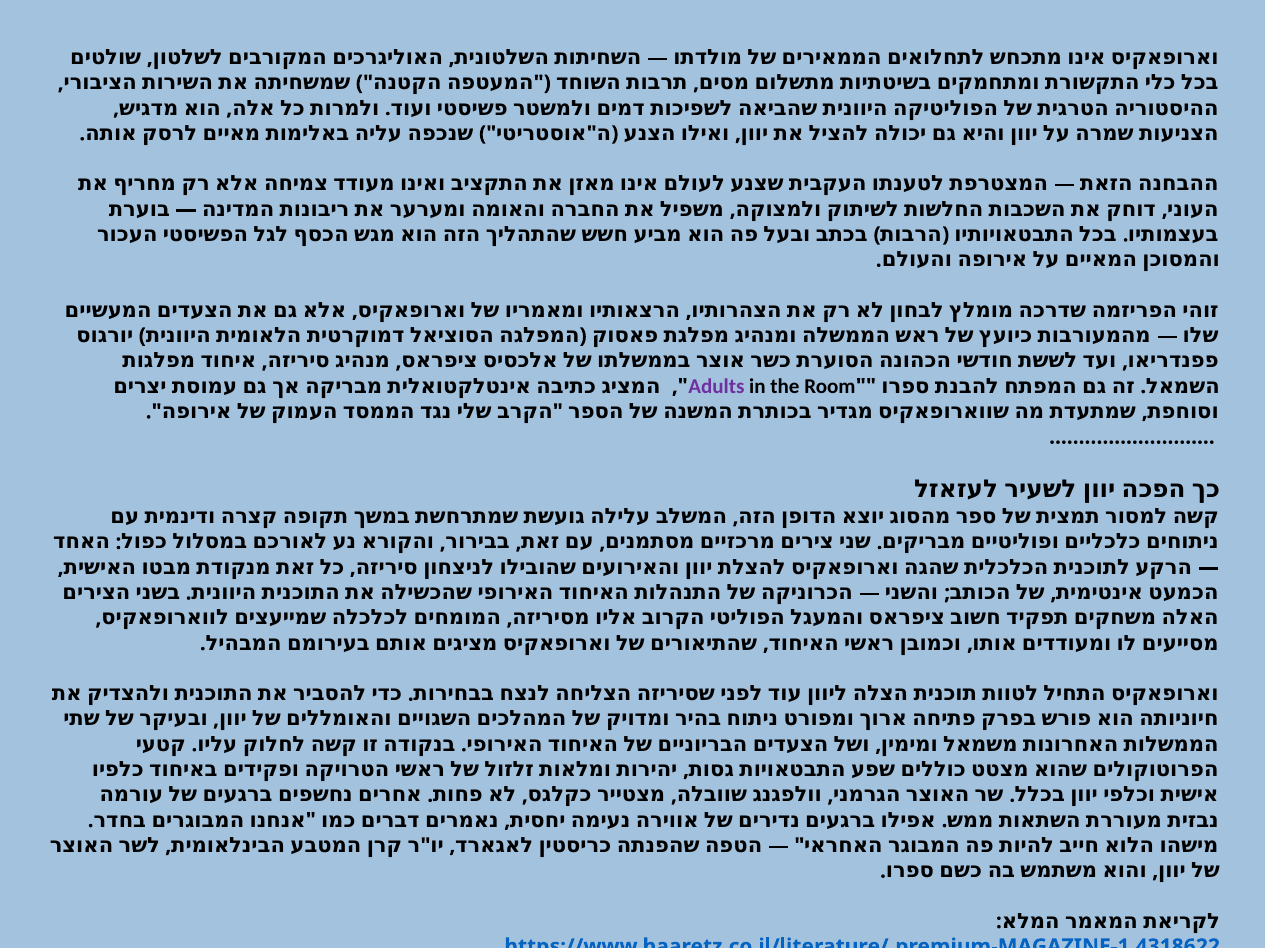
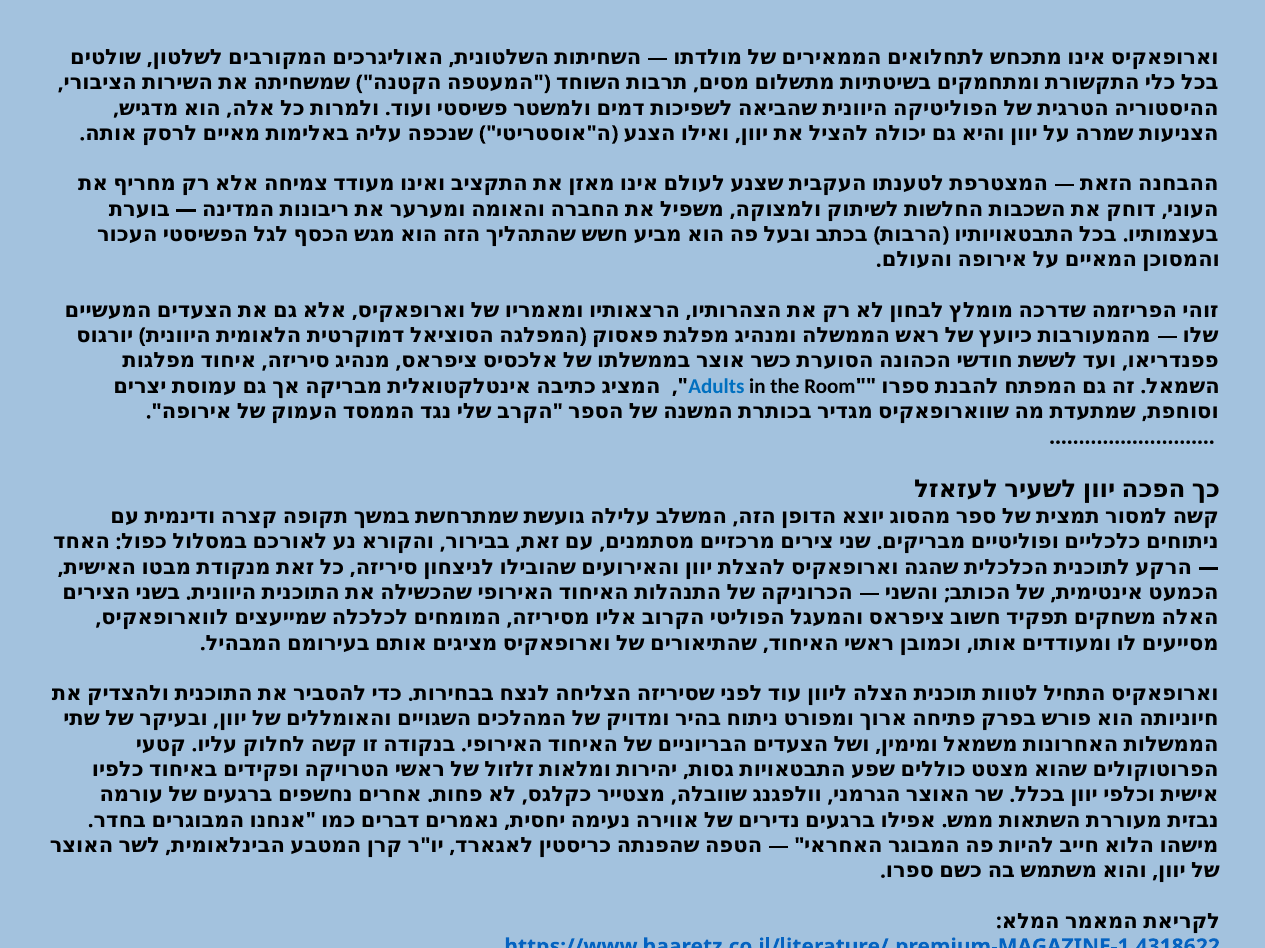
Adults colour: purple -> blue (716, 386)
